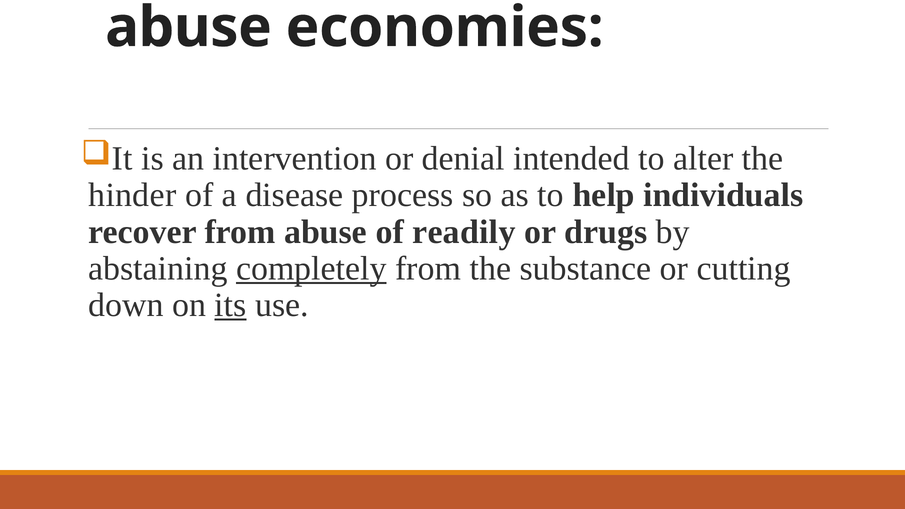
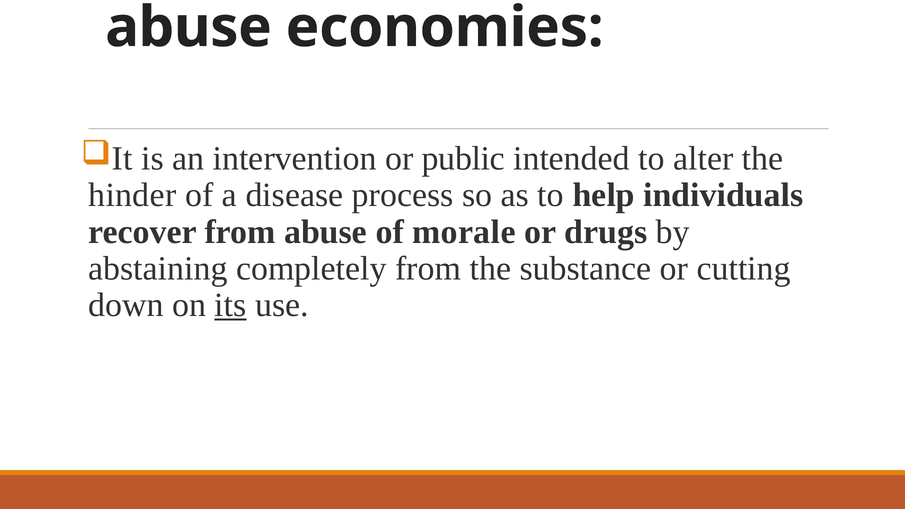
denial: denial -> public (463, 159)
readily: readily -> morale (464, 232)
completely underline: present -> none (311, 269)
